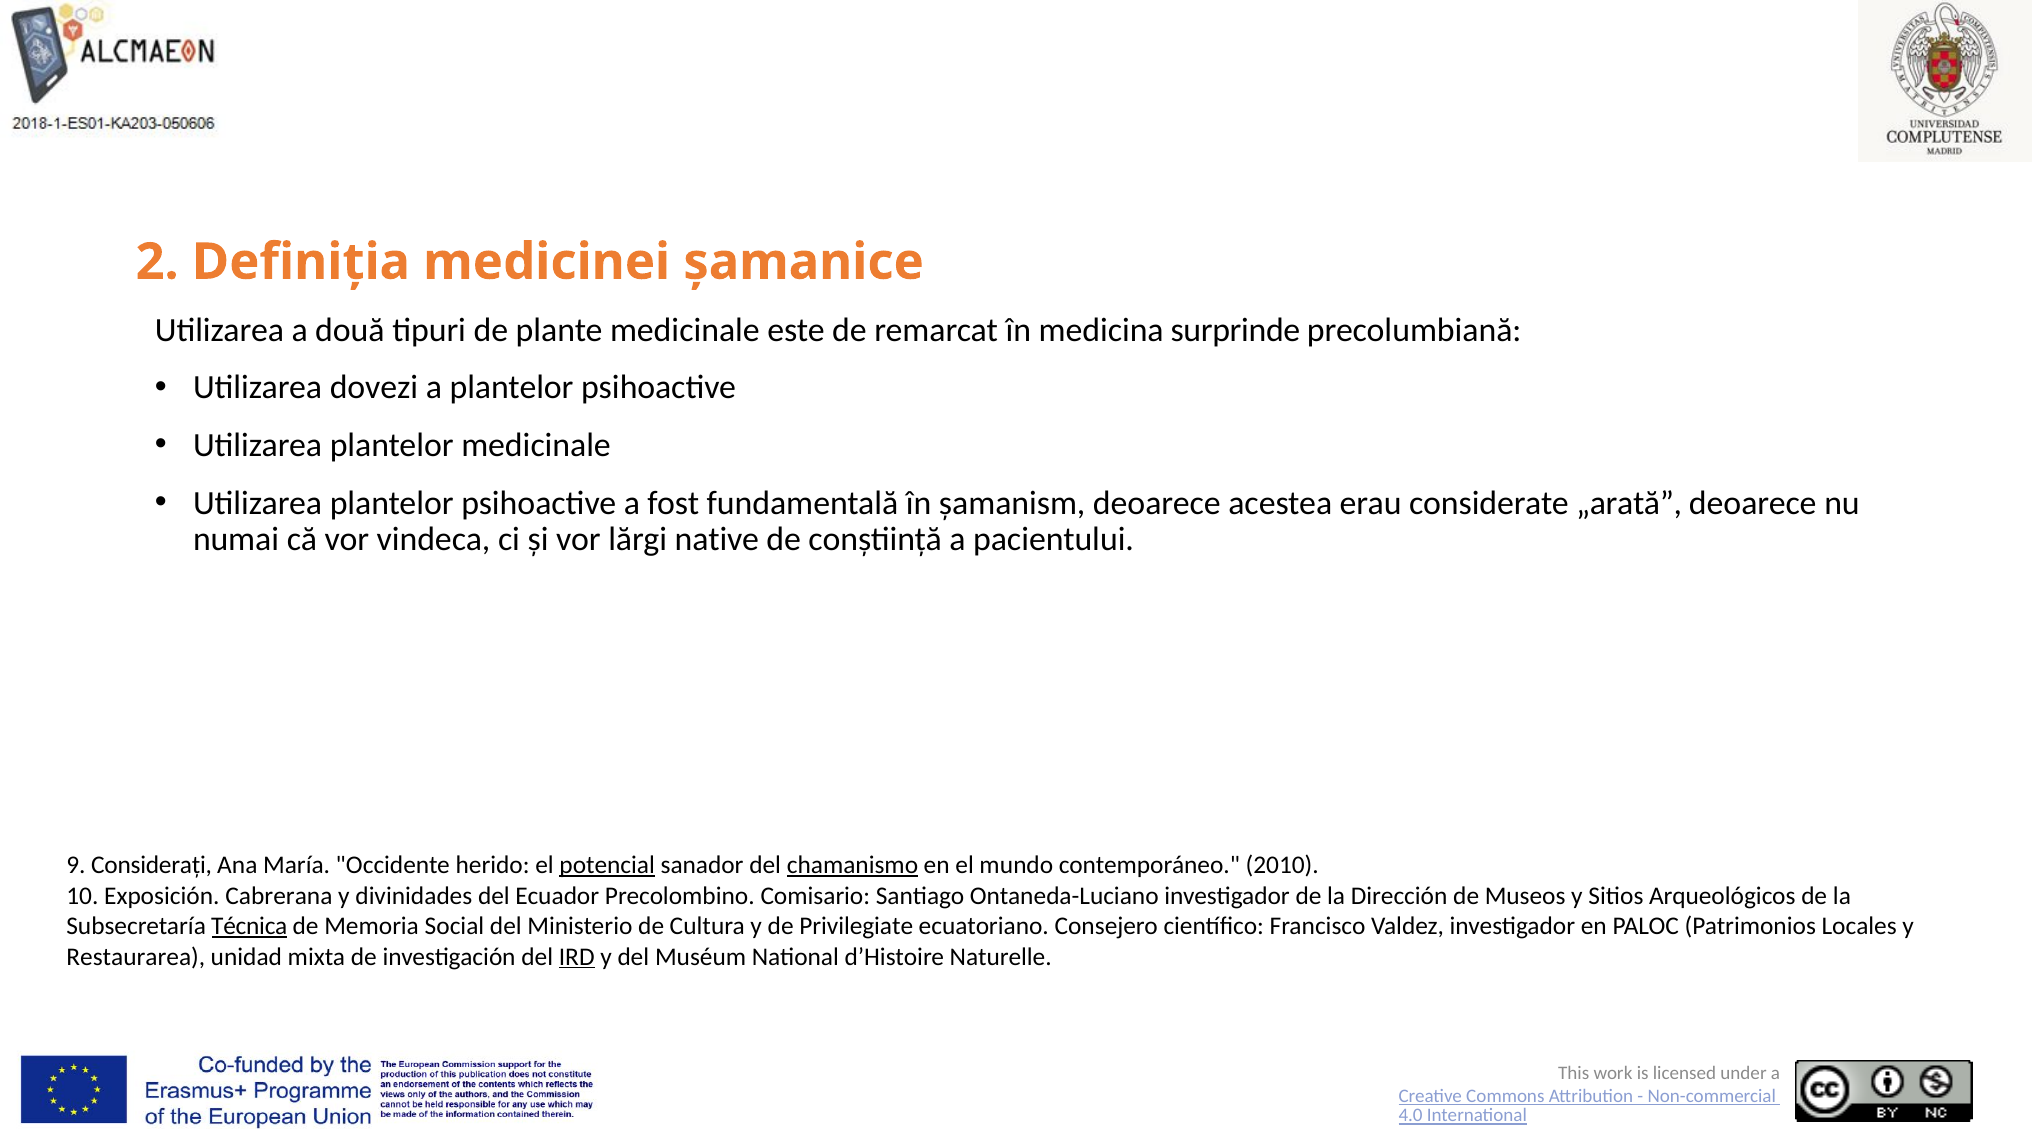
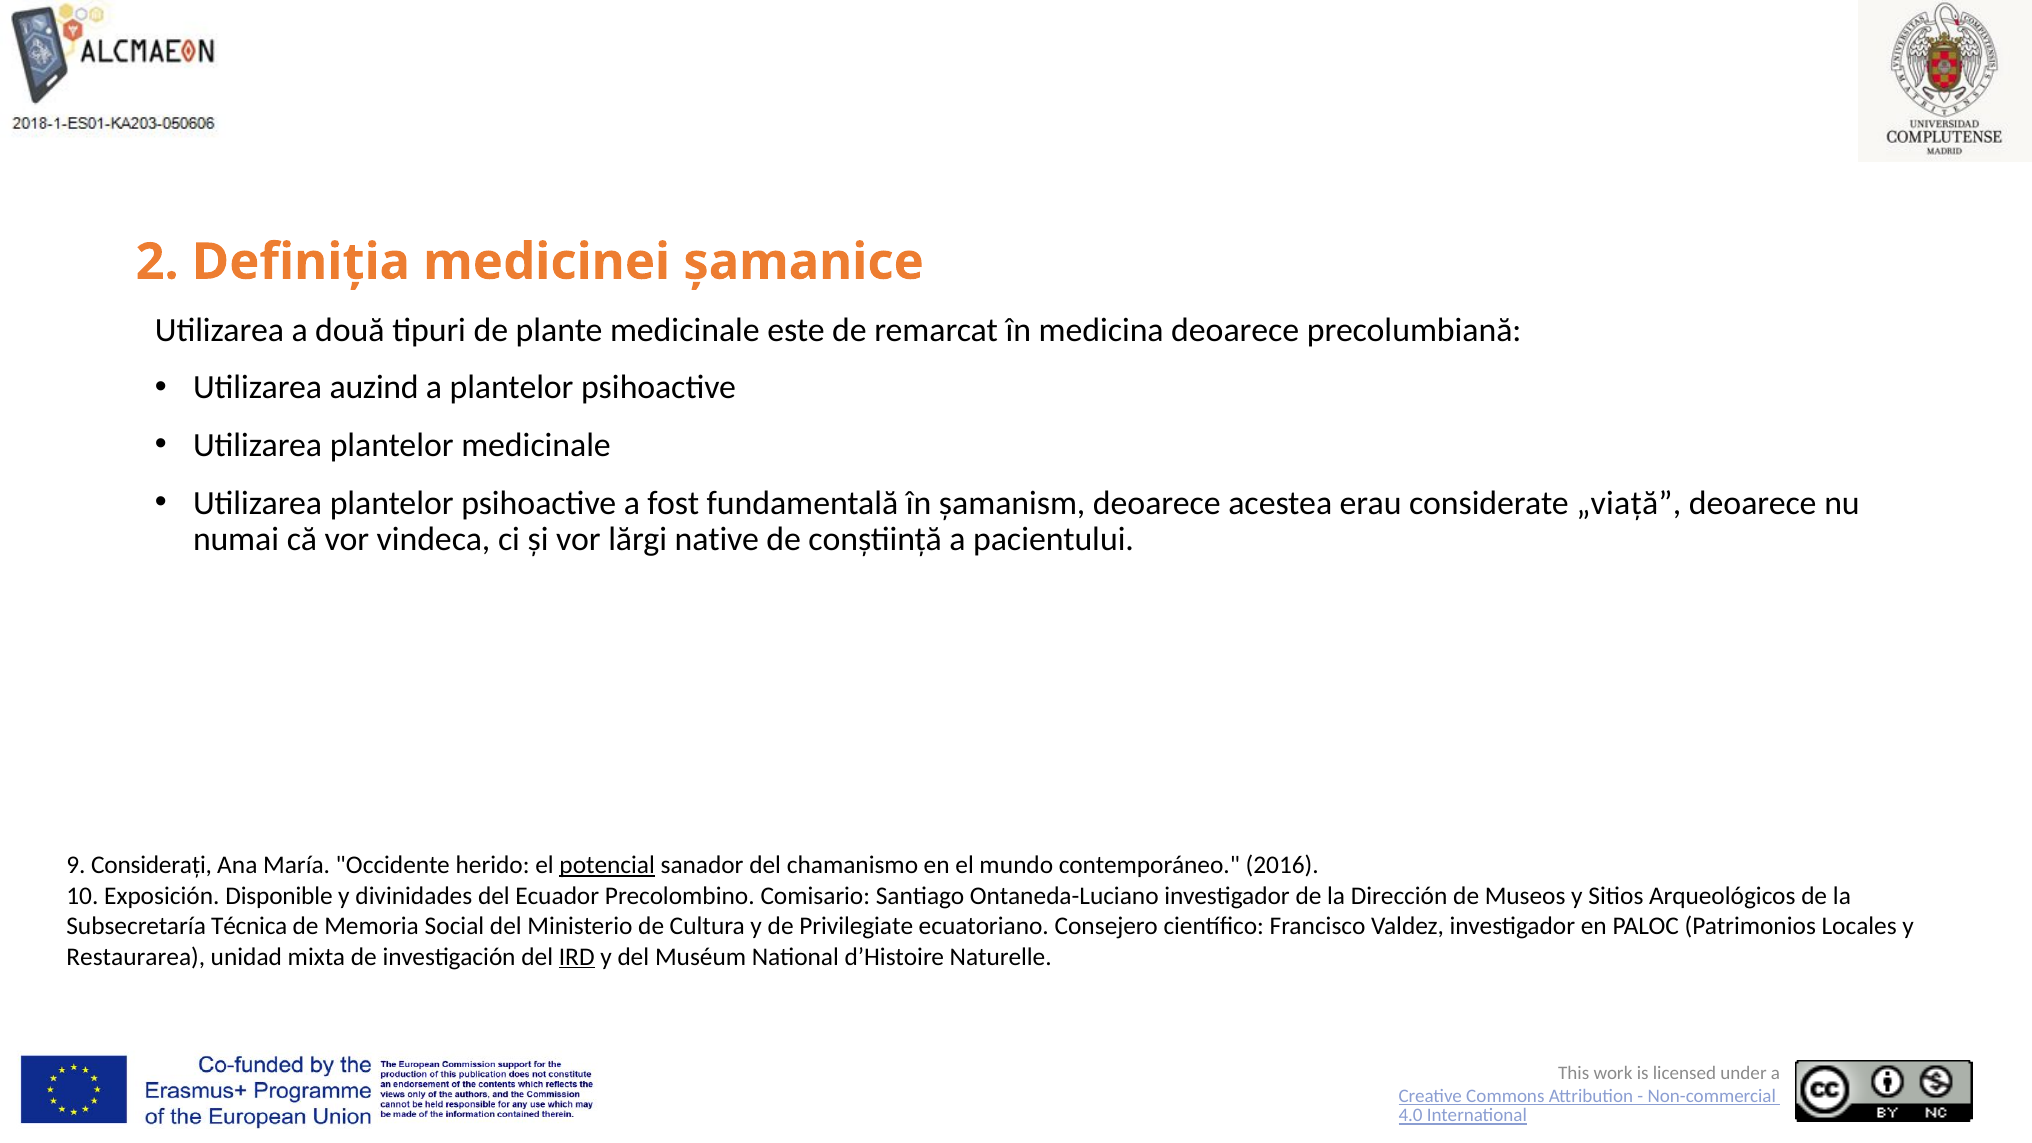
medicina surprinde: surprinde -> deoarece (1235, 330)
dovezi: dovezi -> auzind (374, 388)
„arată: „arată -> „viață (1629, 503)
chamanismo underline: present -> none (852, 865)
2010: 2010 -> 2016 (1282, 865)
Cabrerana: Cabrerana -> Disponible (279, 896)
Técnica underline: present -> none (249, 926)
